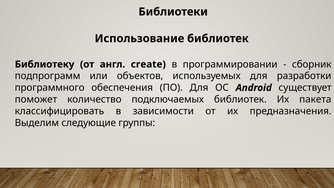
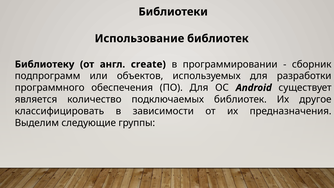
поможет: поможет -> является (36, 99)
пакета: пакета -> другое (315, 99)
